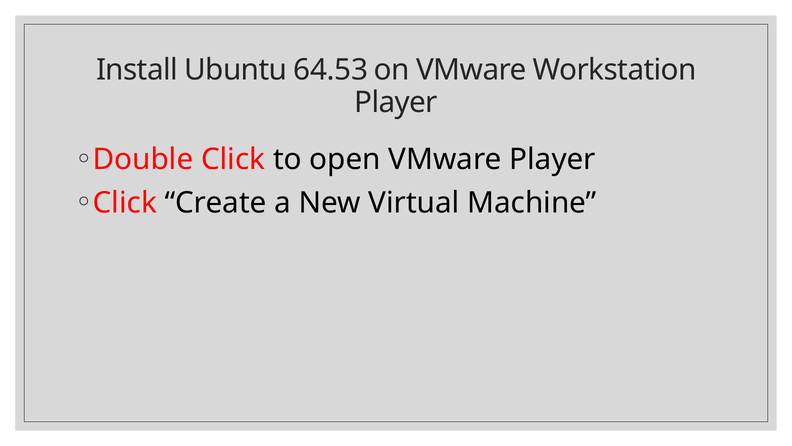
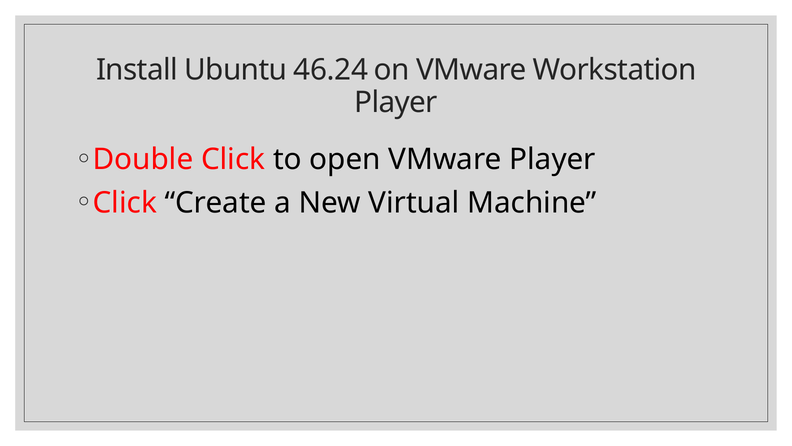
64.53: 64.53 -> 46.24 (331, 70)
